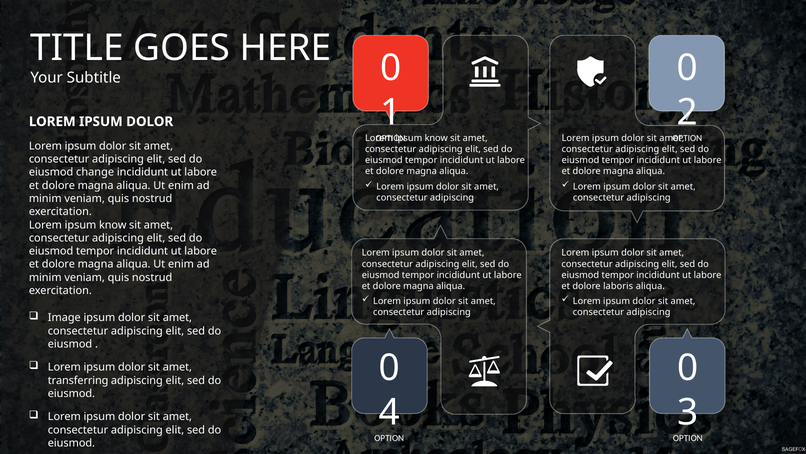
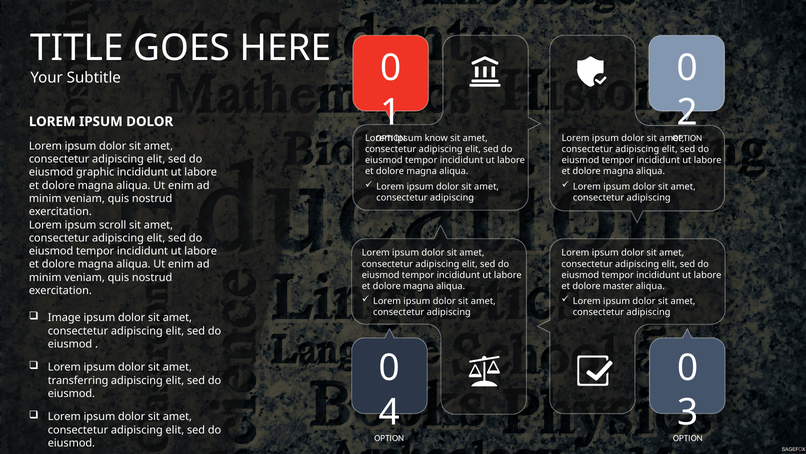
change: change -> graphic (95, 172)
know: know -> scroll (113, 225)
laboris: laboris -> master (618, 286)
